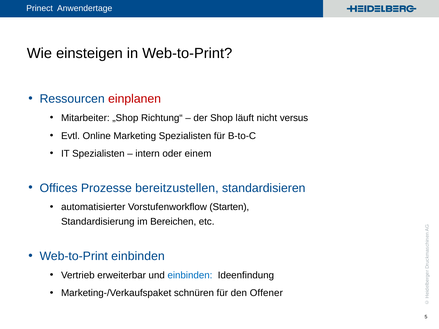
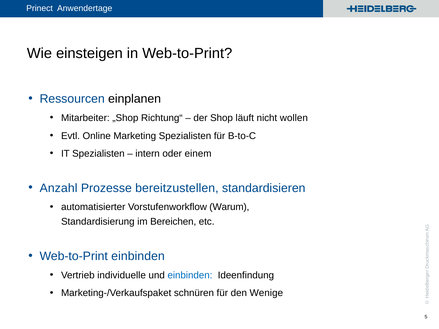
einplanen colour: red -> black (135, 99)
versus: versus -> wollen (294, 118)
Offices: Offices -> Anzahl (59, 188)
Starten: Starten -> Warum (229, 207)
erweiterbar: erweiterbar -> individuelle (122, 275)
Offener: Offener -> Wenige (266, 293)
